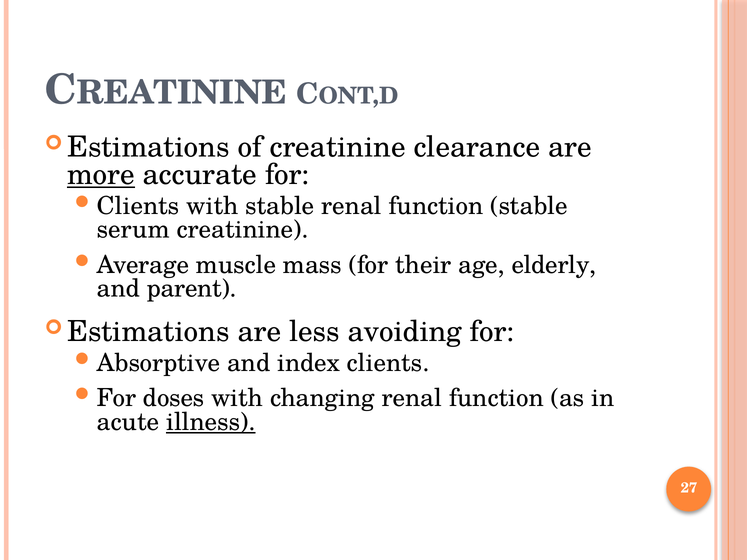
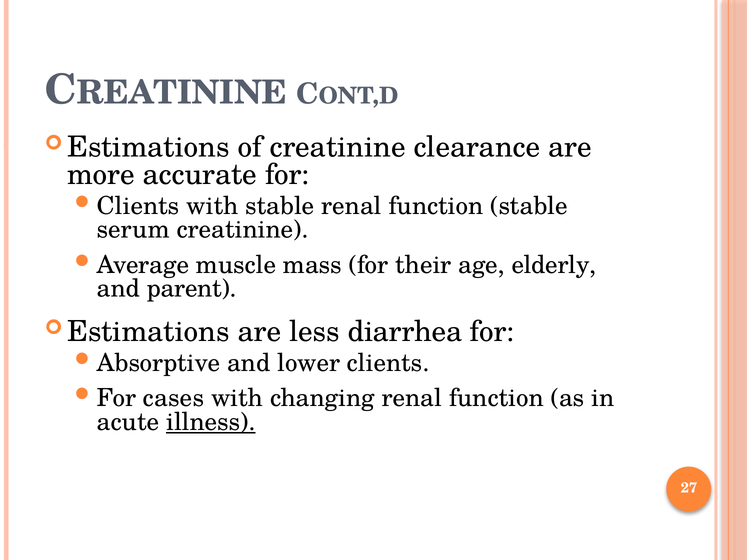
more underline: present -> none (101, 175)
avoiding: avoiding -> diarrhea (405, 332)
index: index -> lower (309, 363)
doses: doses -> cases (173, 398)
